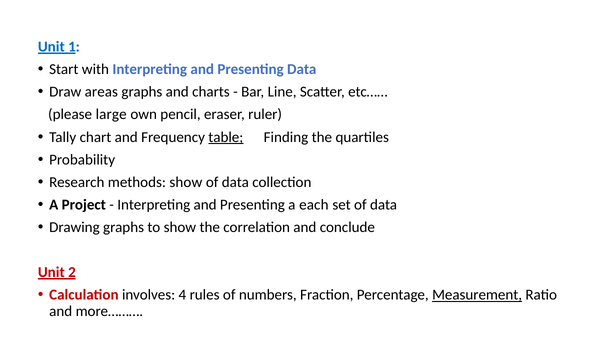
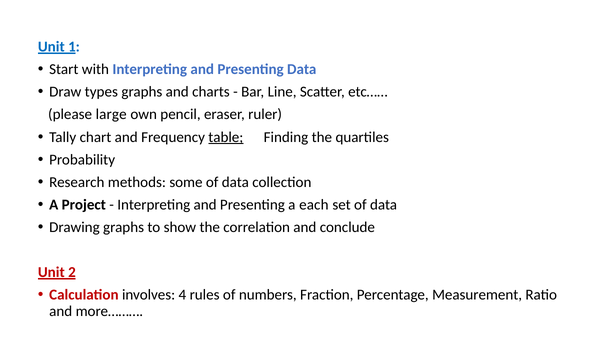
areas: areas -> types (101, 92)
methods show: show -> some (186, 182)
Measurement underline: present -> none (477, 295)
